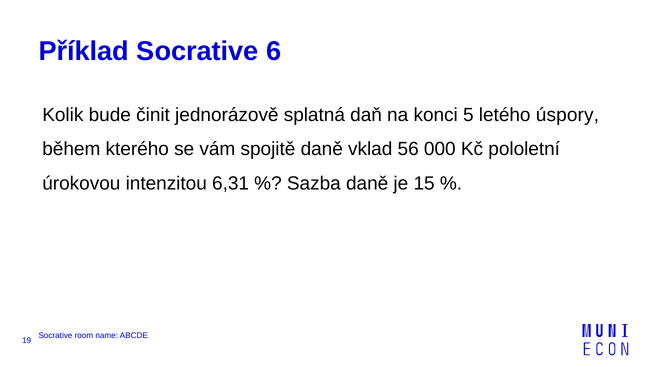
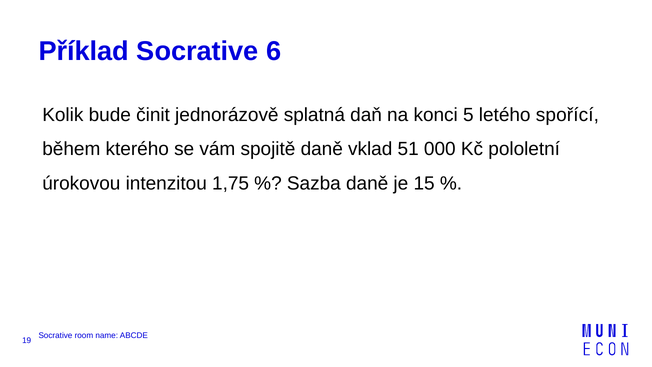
úspory: úspory -> spořící (567, 115)
56: 56 -> 51 (408, 149)
6,31: 6,31 -> 1,75 (231, 183)
